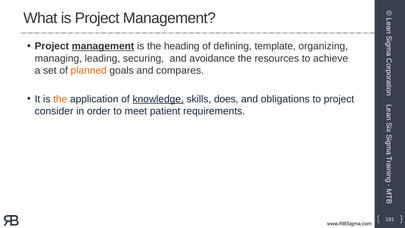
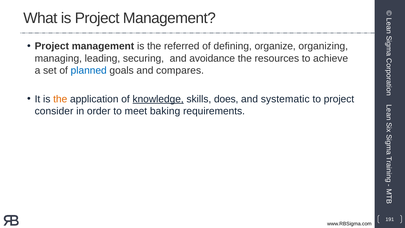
management underline: present -> none (103, 46)
heading: heading -> referred (182, 46)
template: template -> organize (275, 46)
planned colour: orange -> blue (89, 71)
obligations: obligations -> systematic (285, 99)
patient: patient -> baking (165, 111)
